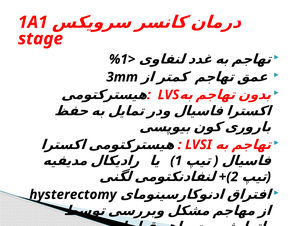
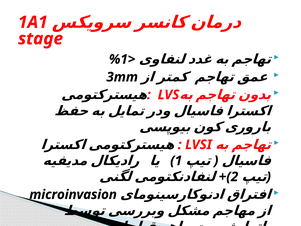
hysterectomy: hysterectomy -> microinvasion (73, 194)
